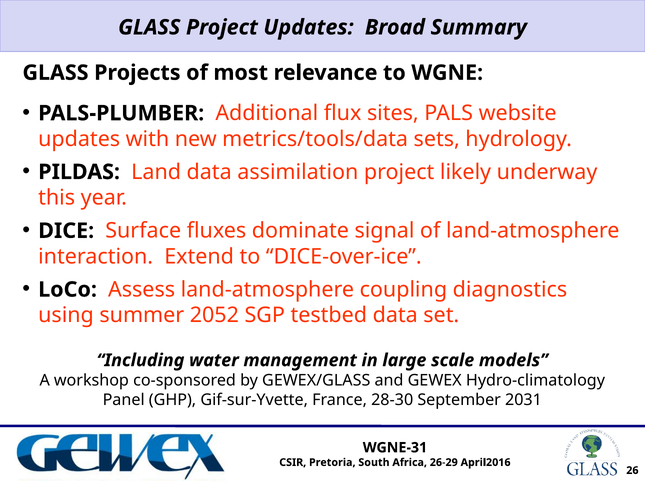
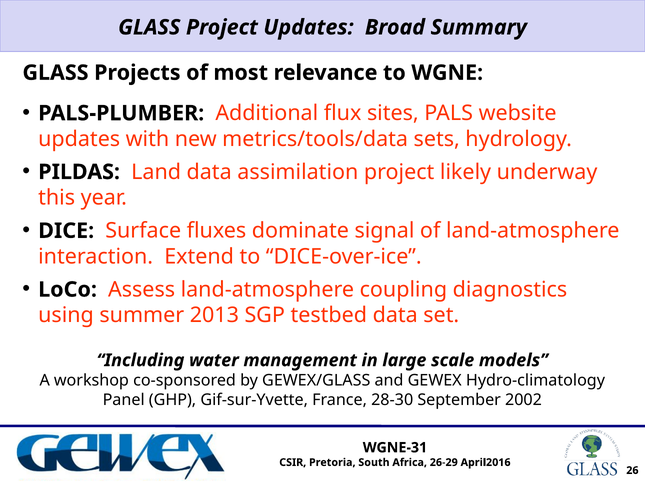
2052: 2052 -> 2013 (214, 315)
2031: 2031 -> 2002 (524, 400)
